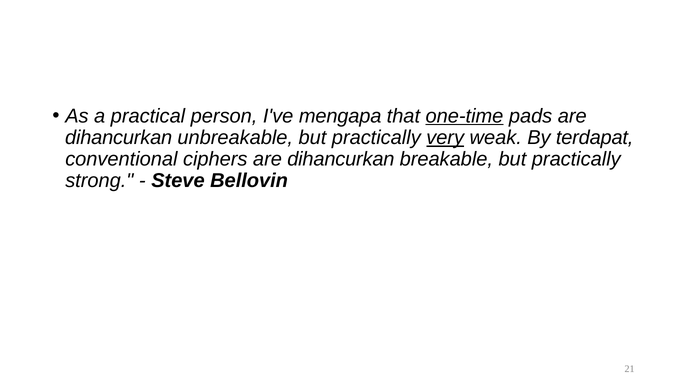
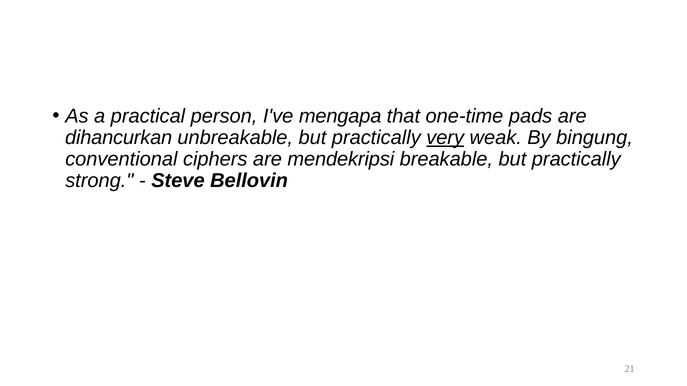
one-time underline: present -> none (464, 116)
terdapat: terdapat -> bingung (595, 138)
ciphers are dihancurkan: dihancurkan -> mendekripsi (341, 159)
